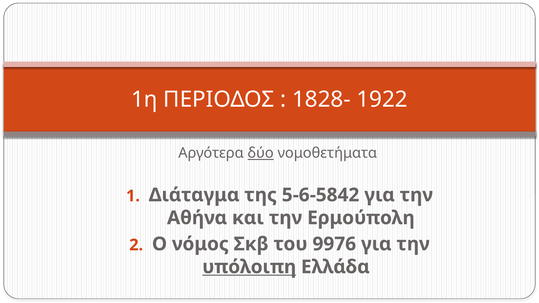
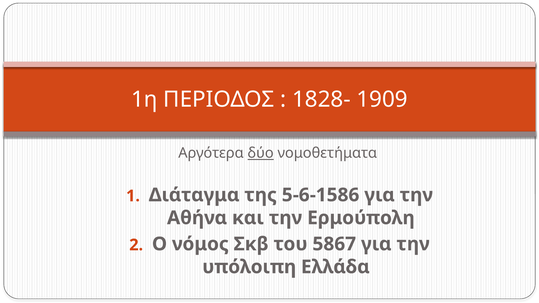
1922: 1922 -> 1909 (382, 100)
5-6-5842: 5-6-5842 -> 5-6-1586 (321, 195)
9976: 9976 -> 5867 (334, 244)
υπόλοιπη underline: present -> none (249, 267)
